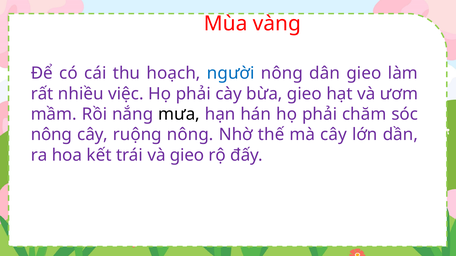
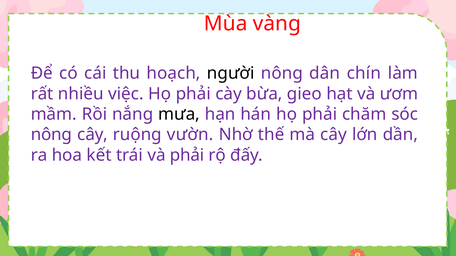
người colour: blue -> black (231, 73)
dân gieo: gieo -> chín (364, 73)
ruộng nông: nông -> vườn (190, 135)
và gieo: gieo -> phải (187, 155)
